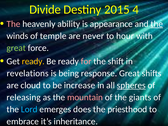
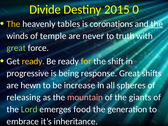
4: 4 -> 0 (136, 10)
The colour: pink -> yellow (13, 24)
ability: ability -> tables (69, 24)
appearance: appearance -> coronations (111, 24)
hour: hour -> truth (125, 36)
for colour: pink -> yellow (86, 61)
revelations: revelations -> progressive (28, 73)
cloud: cloud -> hewn (31, 85)
spheres underline: present -> none (131, 85)
Lord colour: light blue -> light green (29, 109)
does: does -> food (82, 109)
priesthood: priesthood -> generation (127, 109)
